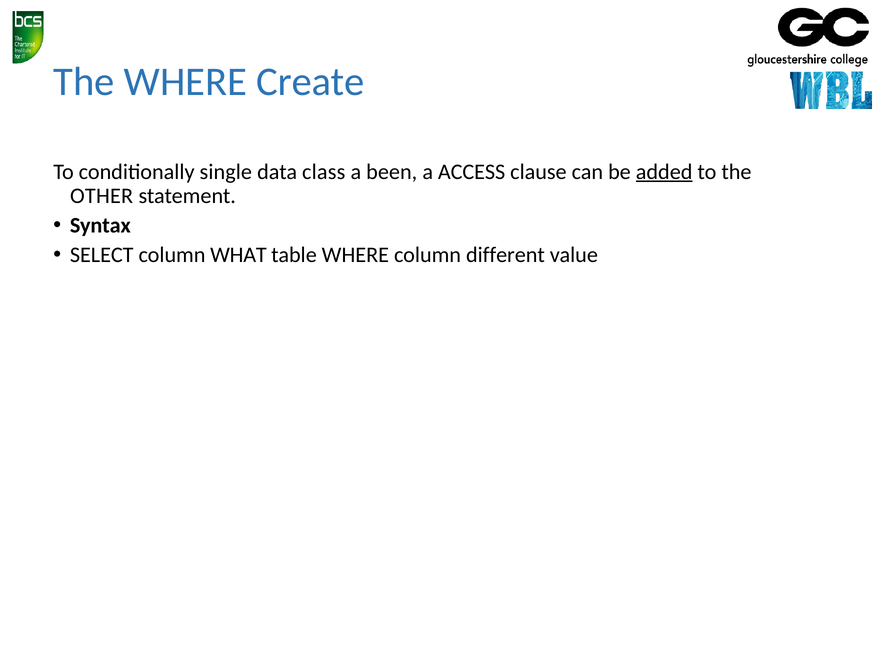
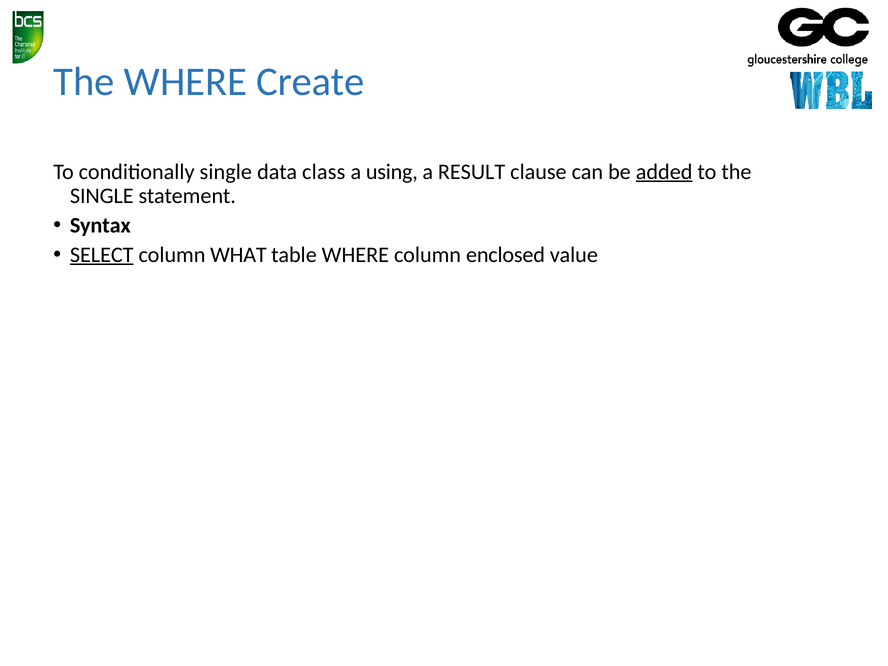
been: been -> using (392, 172)
ACCESS: ACCESS -> RESULT (472, 172)
OTHER: OTHER -> SINGLE (102, 196)
SELECT underline: none -> present (102, 255)
different: different -> enclosed (505, 255)
